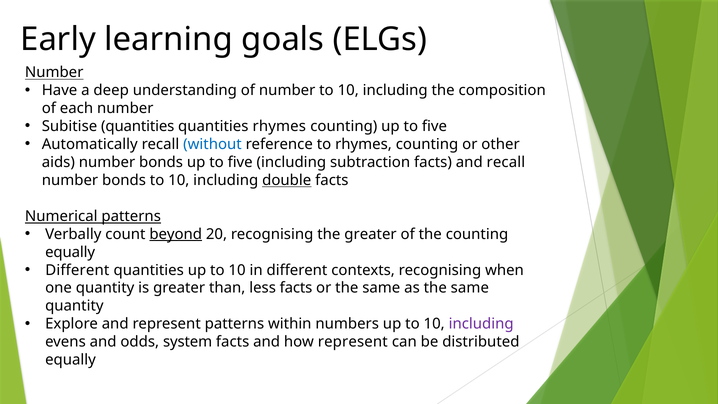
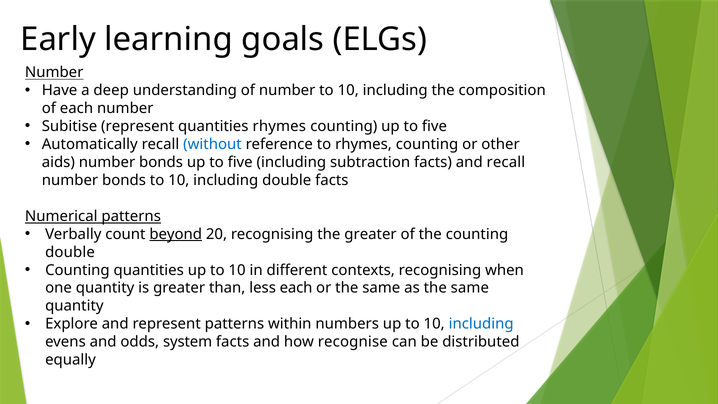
Subitise quantities: quantities -> represent (138, 126)
double underline: present -> none (287, 180)
equally: equally -> double (70, 252)
Different: Different -> Counting (77, 270)
less facts: facts -> each (296, 288)
including colour: purple -> blue (481, 324)
how represent: represent -> recognise (353, 342)
